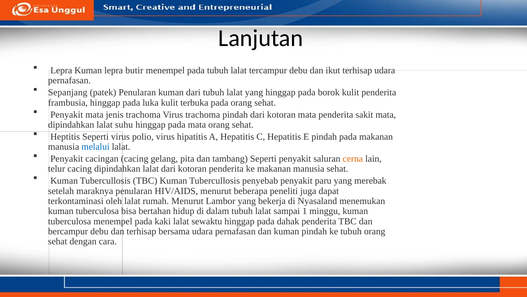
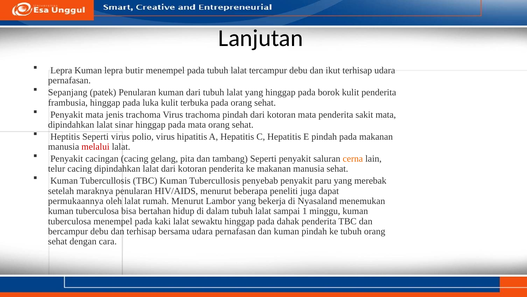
suhu: suhu -> sinar (124, 124)
melalui colour: blue -> red (96, 147)
terkontaminasi: terkontaminasi -> permukaannya (76, 201)
